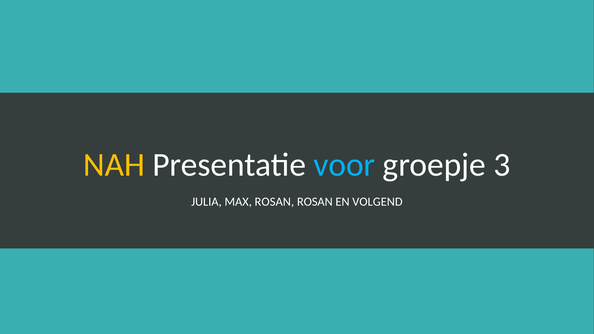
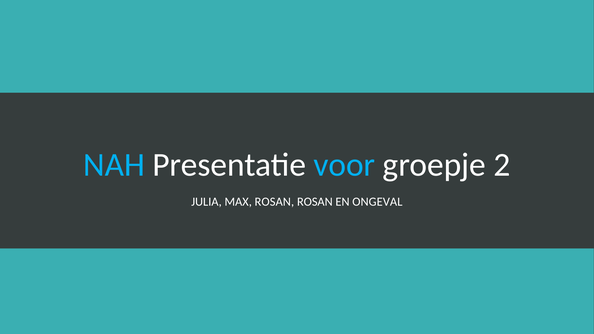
NAH colour: yellow -> light blue (114, 165)
3: 3 -> 2 (502, 165)
VOLGEND: VOLGEND -> ONGEVAL (377, 202)
